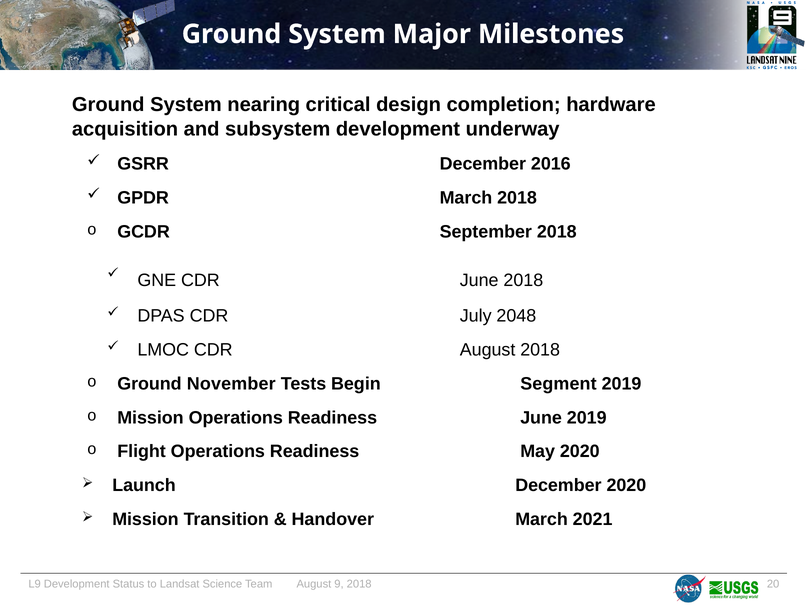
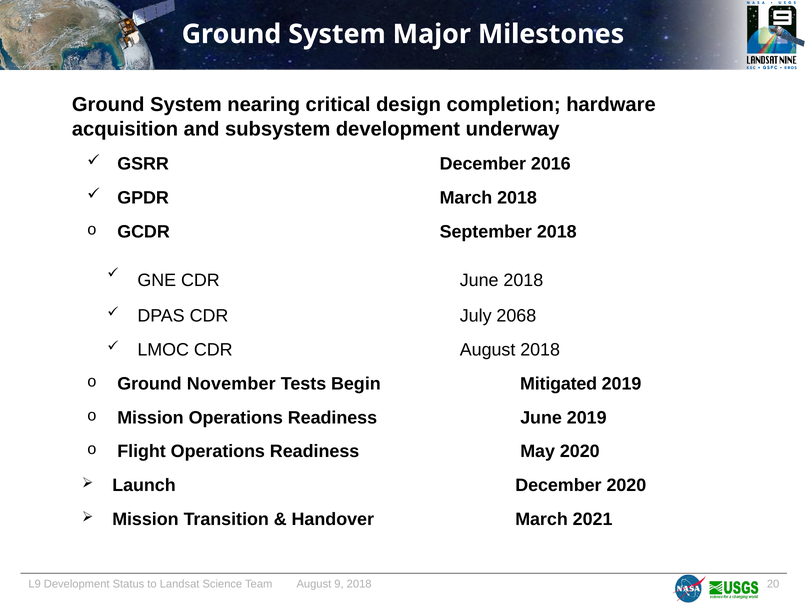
2048: 2048 -> 2068 (516, 316)
Segment: Segment -> Mitigated (559, 383)
